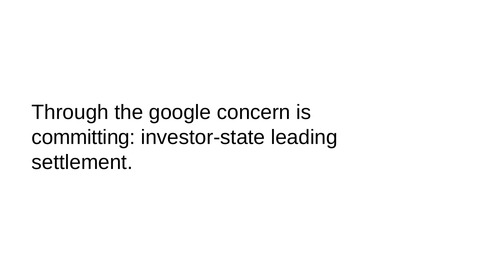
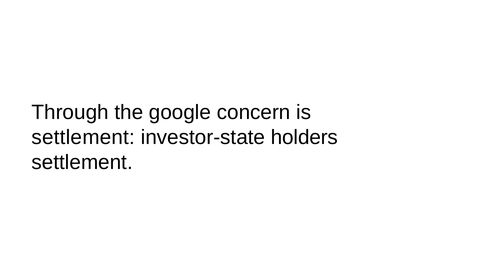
committing: committing -> settlement (83, 137)
leading: leading -> holders (304, 137)
